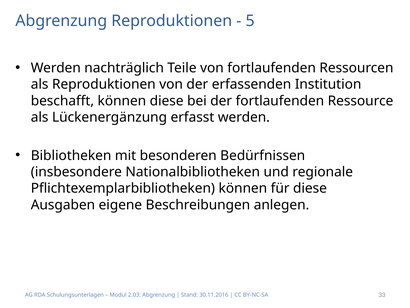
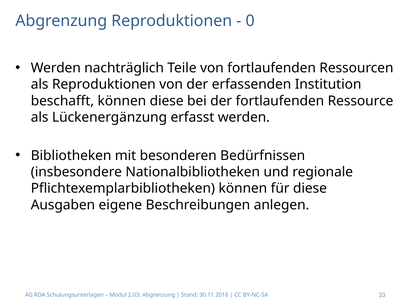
5: 5 -> 0 (250, 21)
